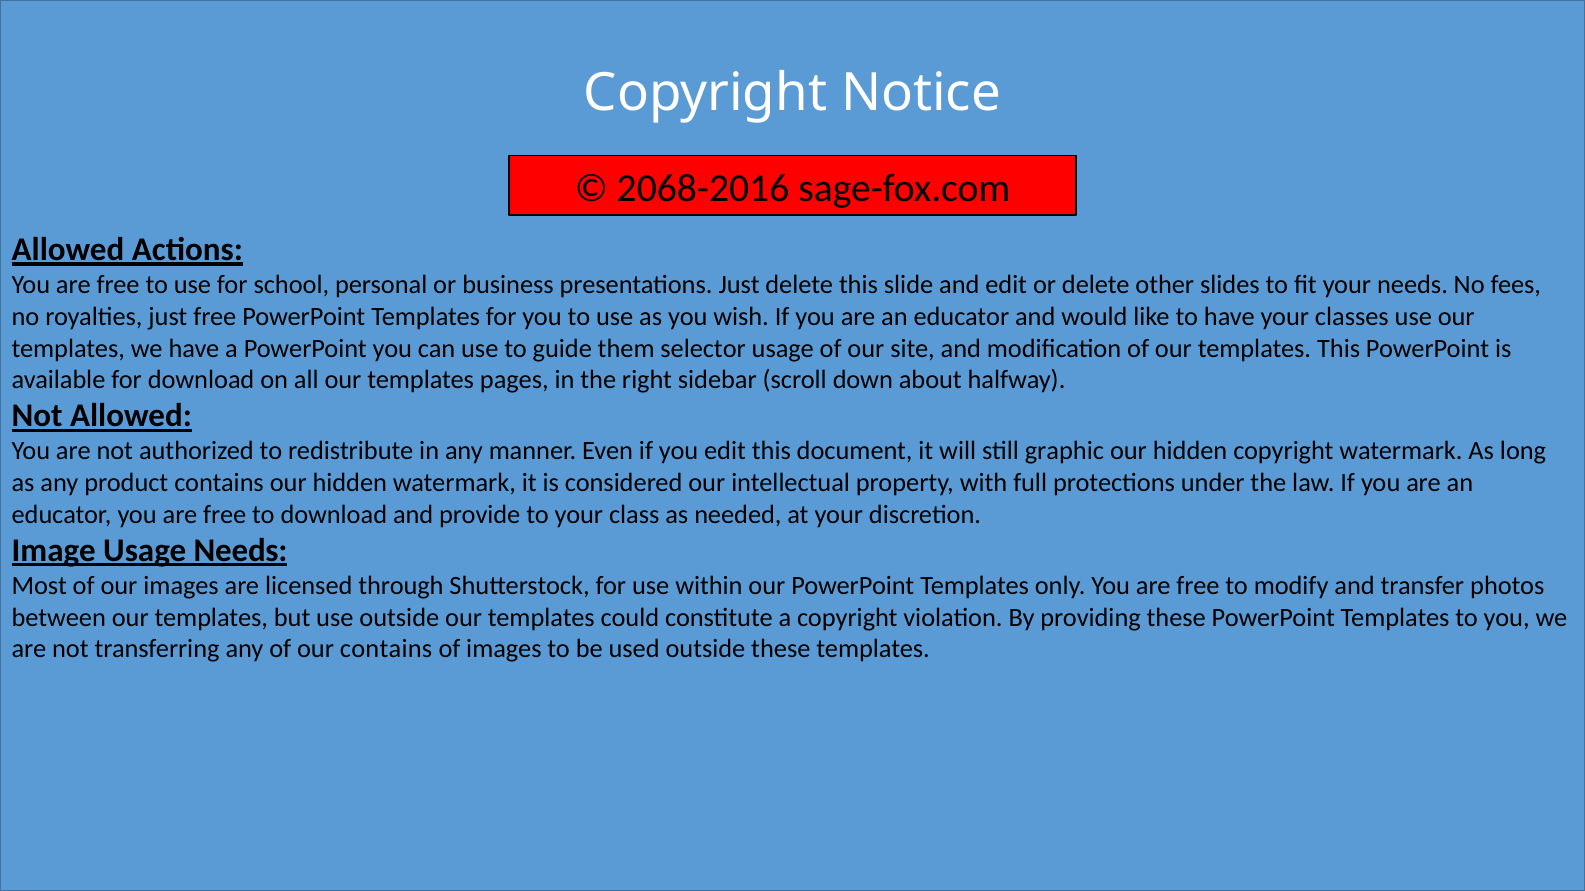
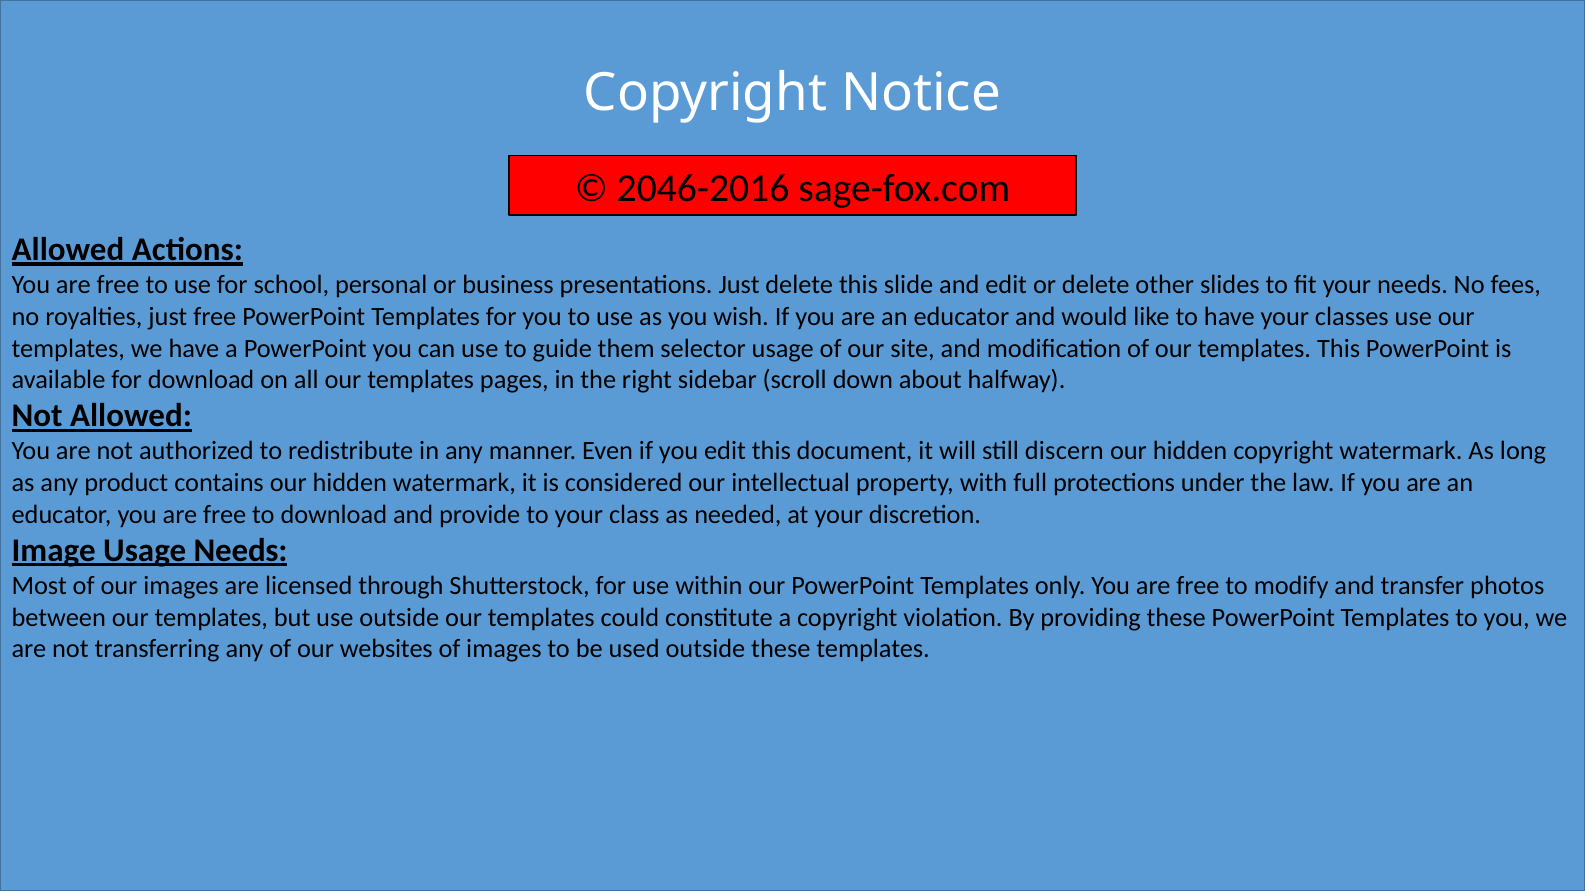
2068-2016: 2068-2016 -> 2046-2016 (703, 188)
graphic: graphic -> discern (1064, 452)
our contains: contains -> websites (386, 650)
